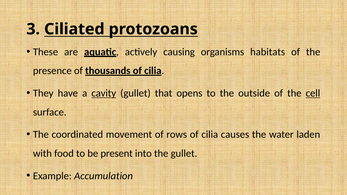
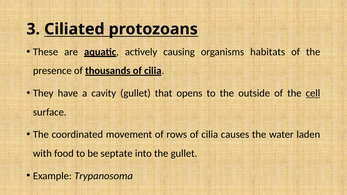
cavity underline: present -> none (104, 93)
present: present -> septate (117, 154)
Accumulation: Accumulation -> Trypanosoma (104, 176)
